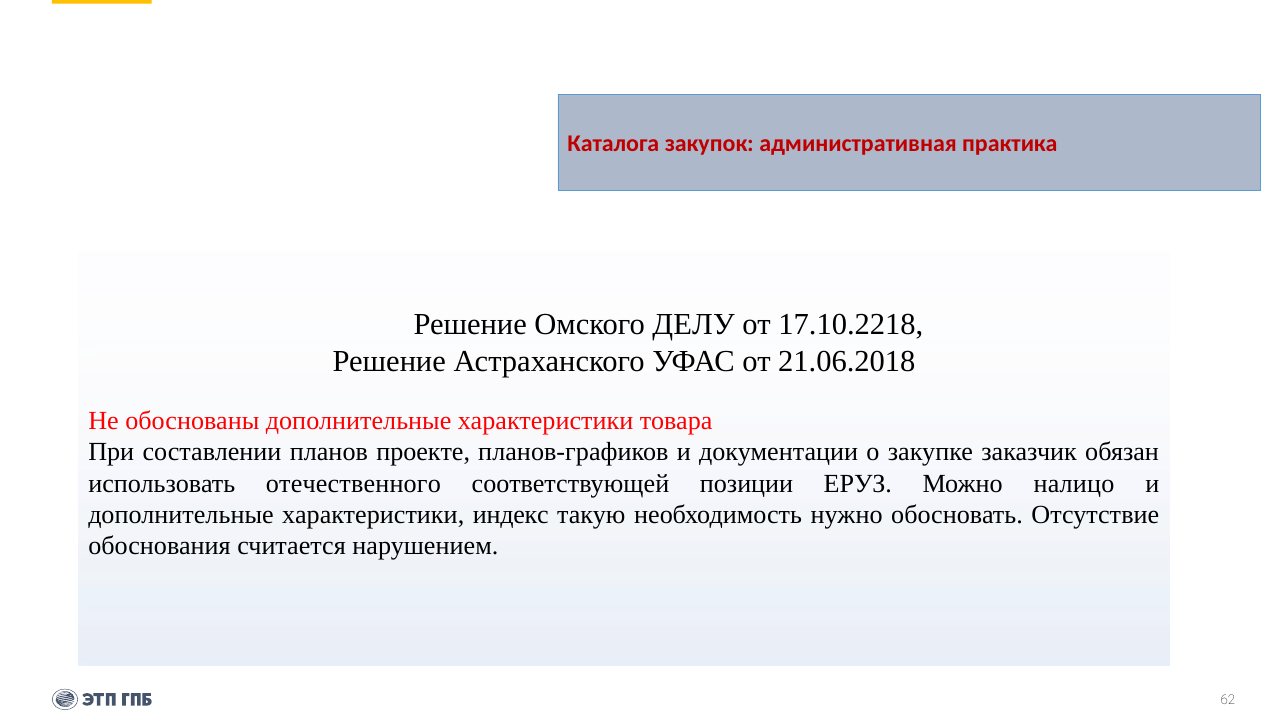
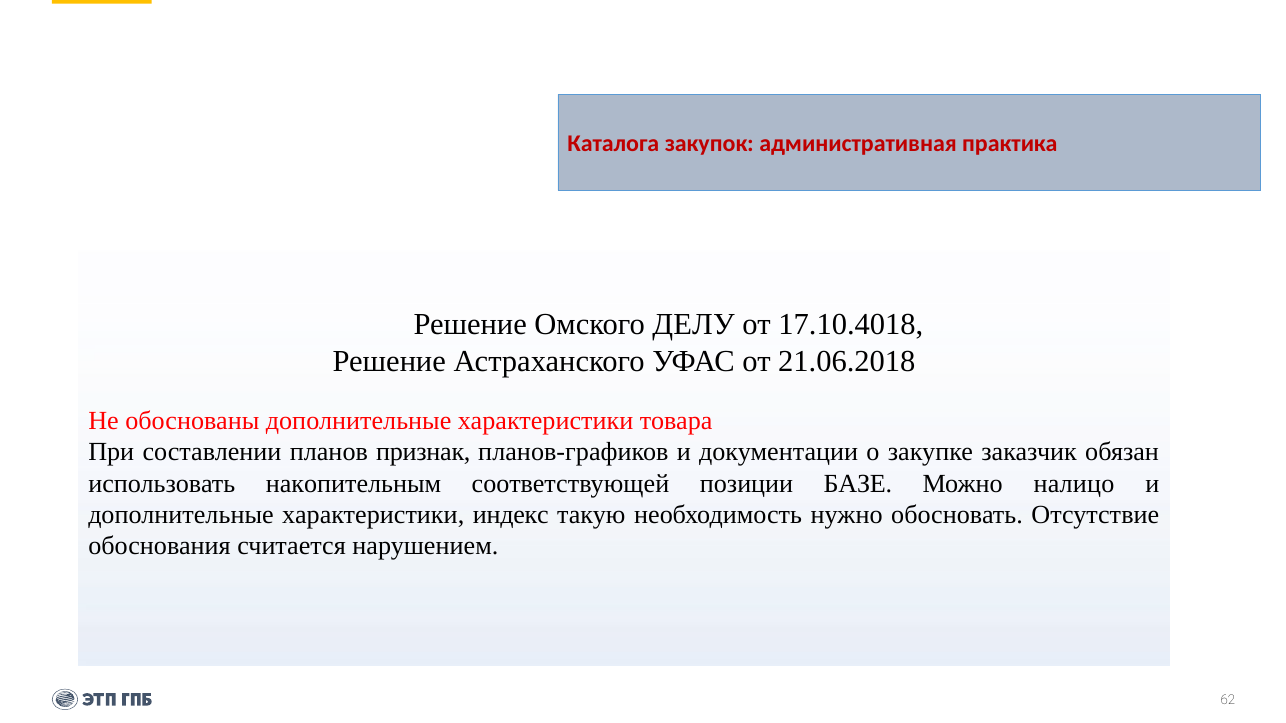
17.10.2218: 17.10.2218 -> 17.10.4018 (851, 325)
проекте: проекте -> признак (423, 453)
отечественного: отечественного -> накопительным (354, 484)
ЕРУЗ: ЕРУЗ -> БАЗЕ (858, 484)
